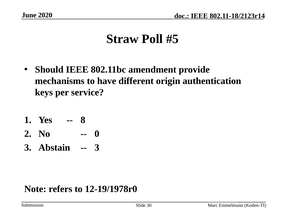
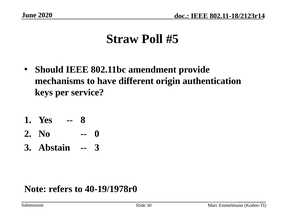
12-19/1978r0: 12-19/1978r0 -> 40-19/1978r0 (111, 189)
